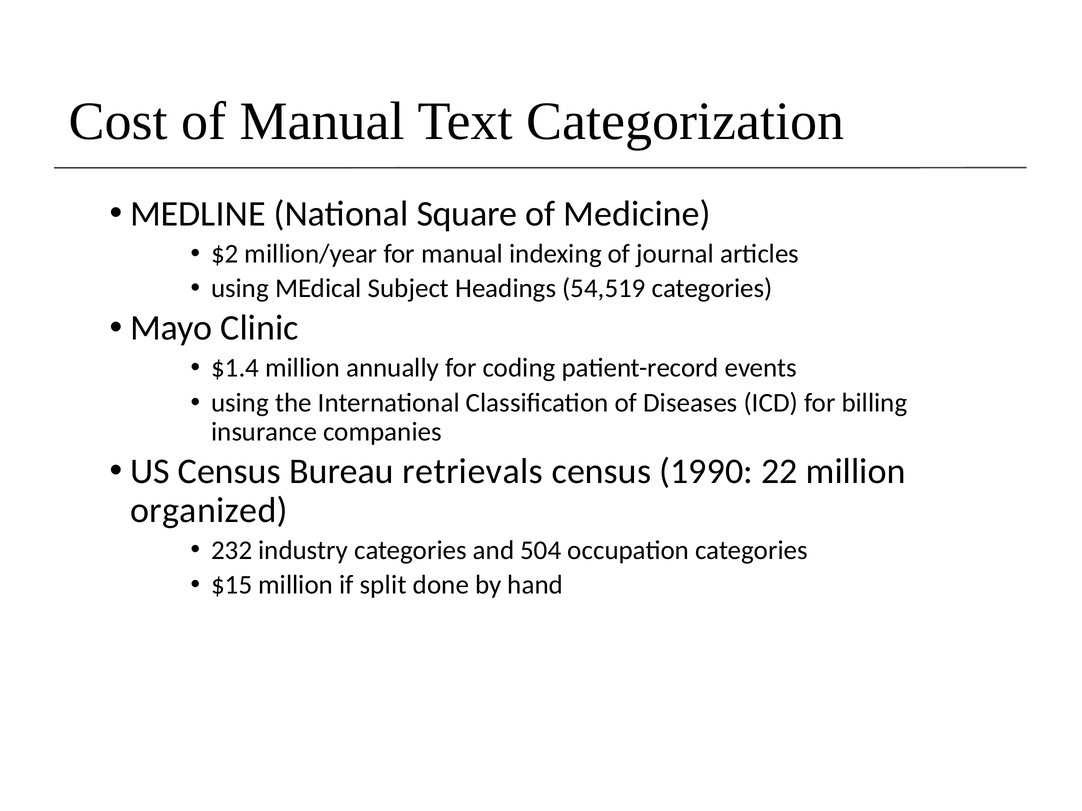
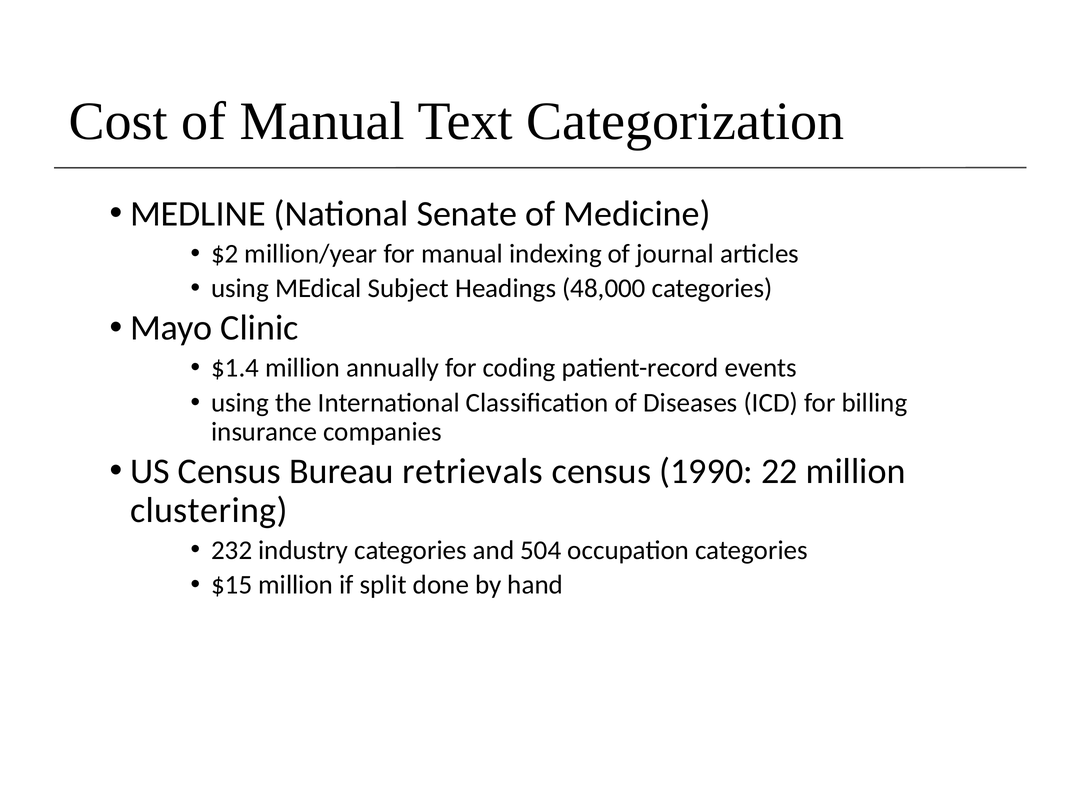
Square: Square -> Senate (467, 214)
54,519: 54,519 -> 48,000 (604, 289)
organized: organized -> clustering (209, 511)
